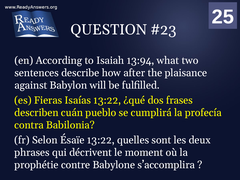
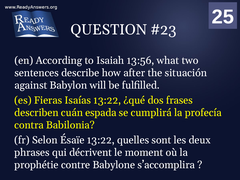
13:94: 13:94 -> 13:56 (140, 60)
plaisance: plaisance -> situación (186, 73)
pueblo: pueblo -> espada (101, 113)
